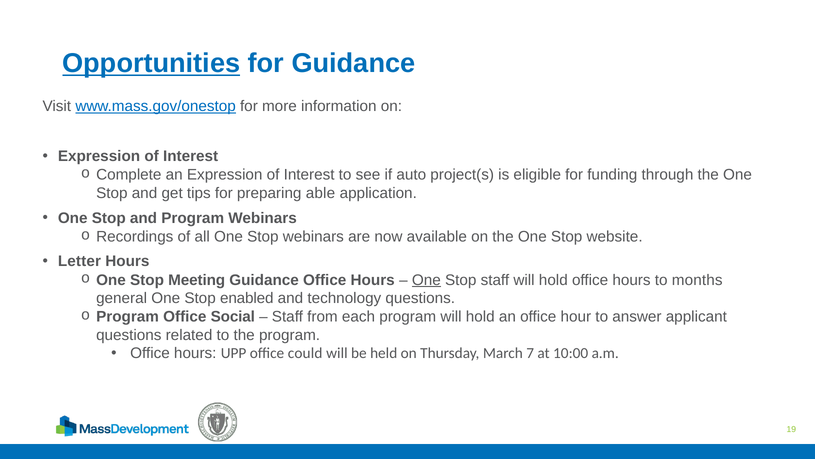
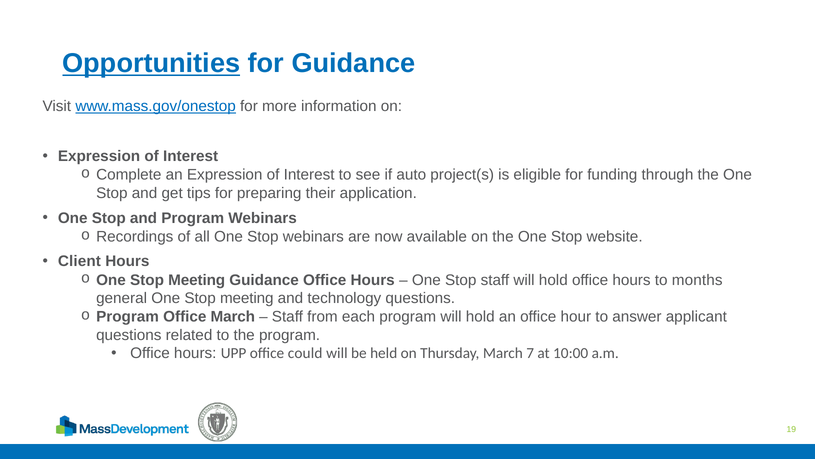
able: able -> their (321, 193)
Letter: Letter -> Client (79, 261)
One underline: present -> none (426, 280)
general One Stop enabled: enabled -> meeting (247, 298)
Office Social: Social -> March (233, 316)
